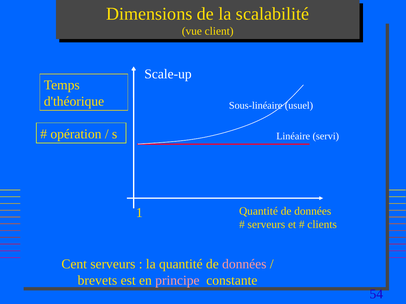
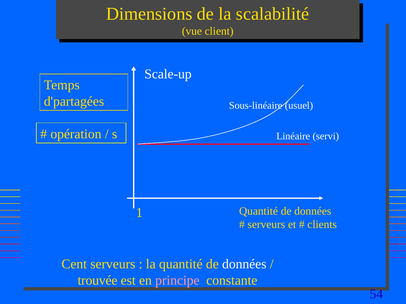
d'théorique: d'théorique -> d'partagées (74, 101)
données colour: pink -> white (244, 265)
brevets: brevets -> trouvée (98, 281)
